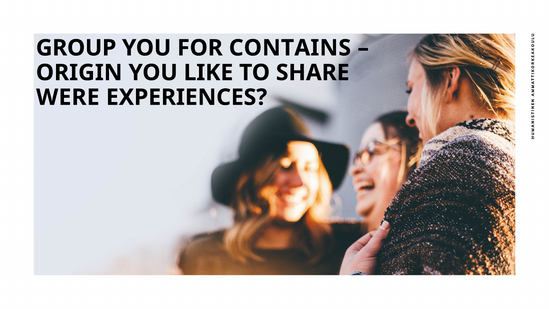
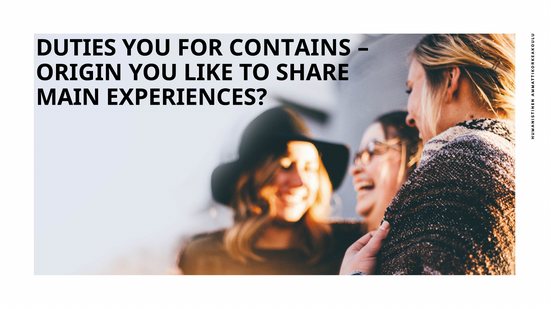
GROUP: GROUP -> DUTIES (76, 48)
WERE: WERE -> MAIN (68, 97)
